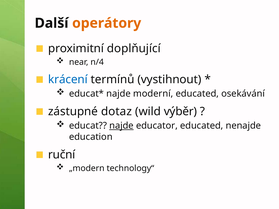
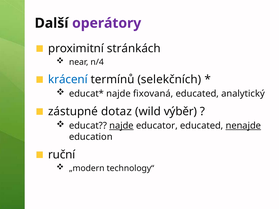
operátory colour: orange -> purple (107, 23)
doplňující: doplňující -> stránkách (134, 48)
vystihnout: vystihnout -> selekčních (169, 79)
moderní: moderní -> fixovaná (153, 94)
osekávání: osekávání -> analytický (243, 94)
nenajde underline: none -> present (243, 126)
